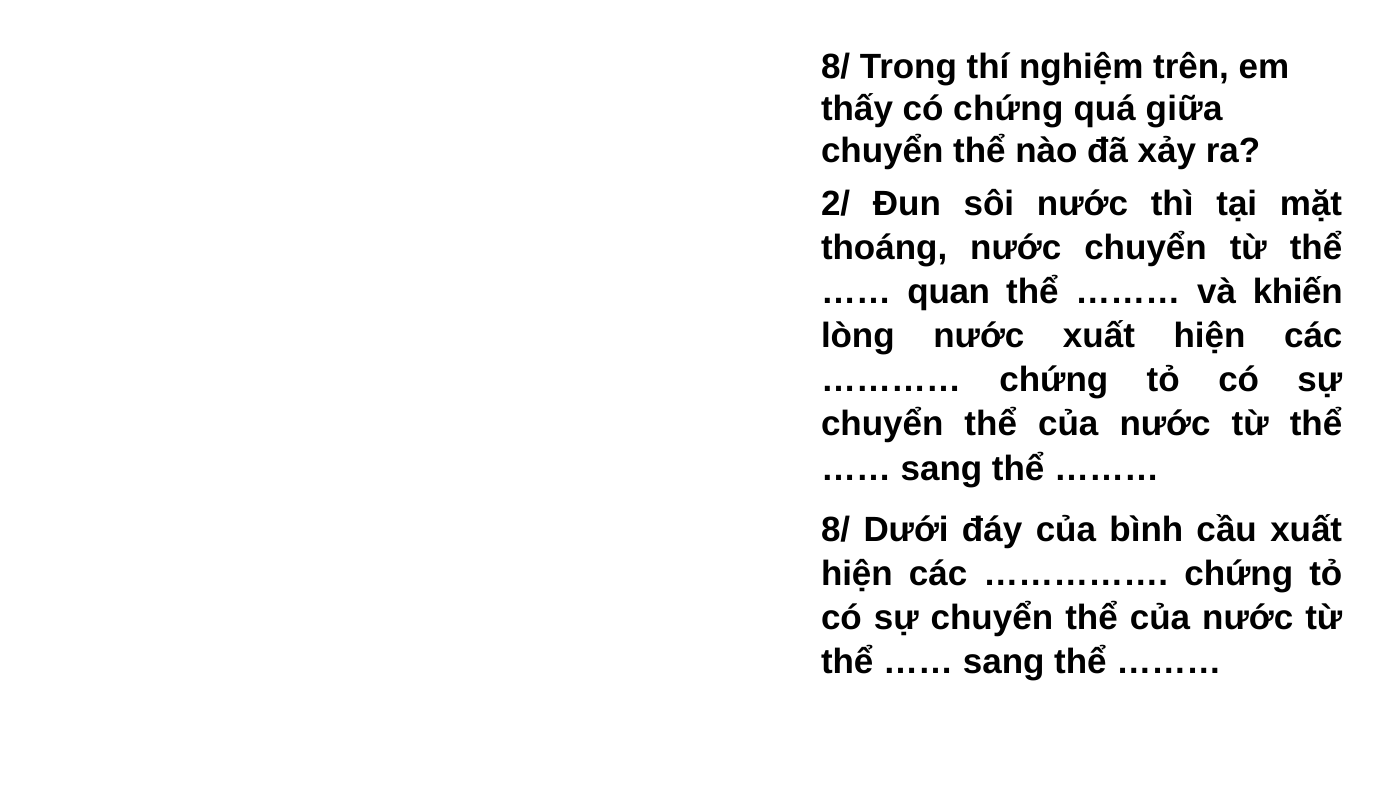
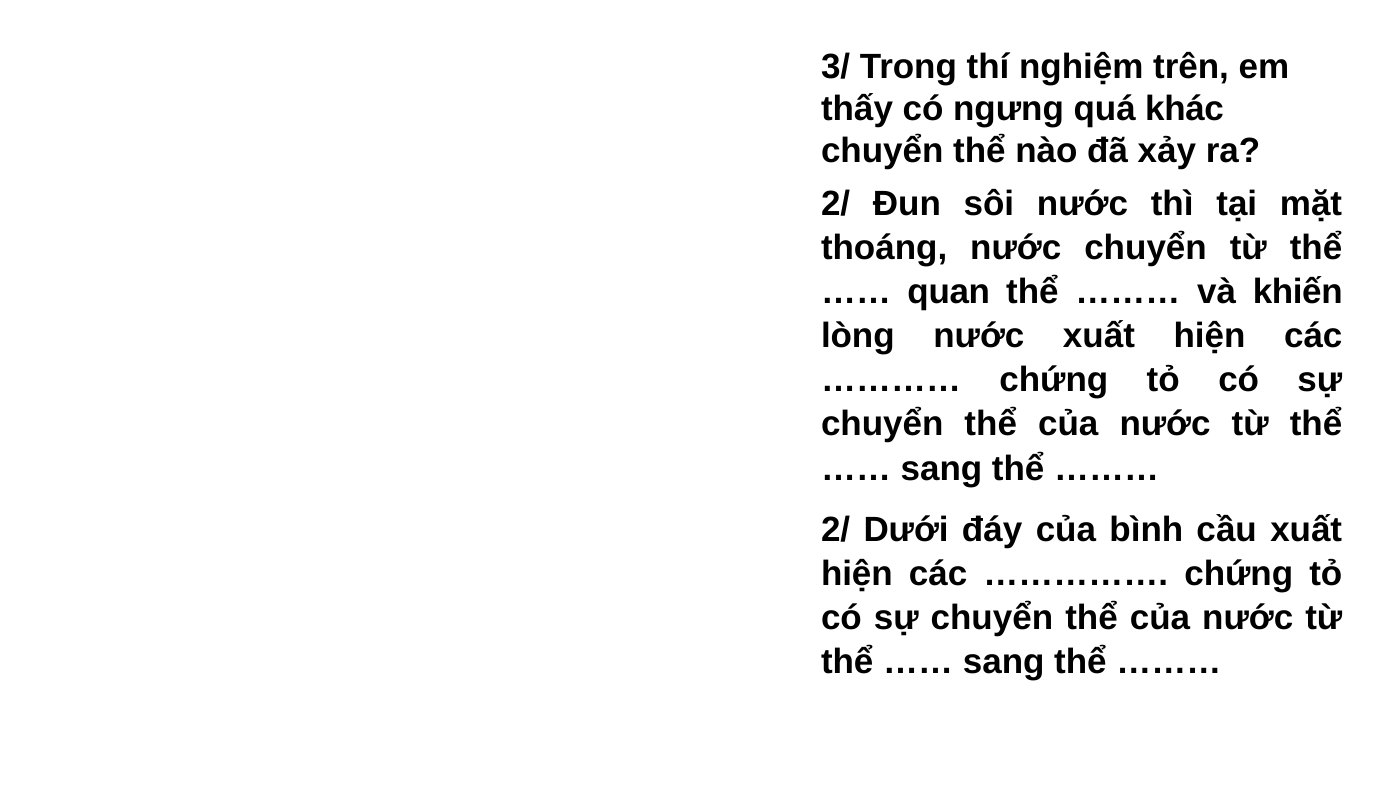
8/: 8/ -> 3/ (836, 67)
có chứng: chứng -> ngưng (1009, 109)
giữa: giữa -> khác (1185, 109)
8/: 8/ -> 2/ (836, 530)
